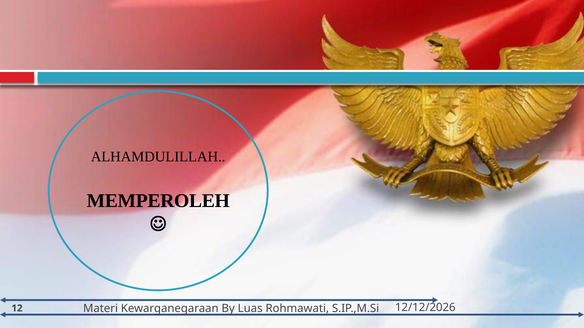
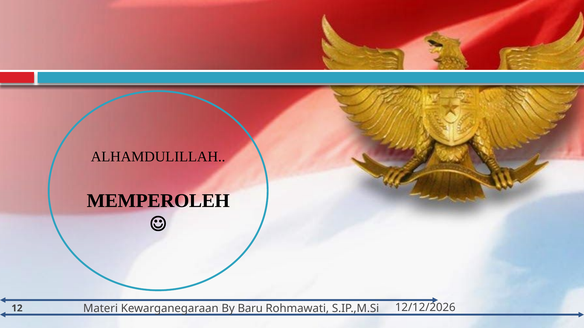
Luas: Luas -> Baru (250, 309)
